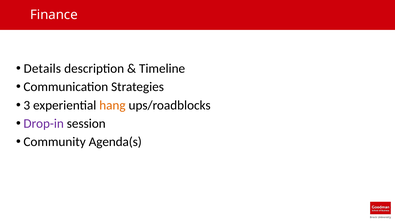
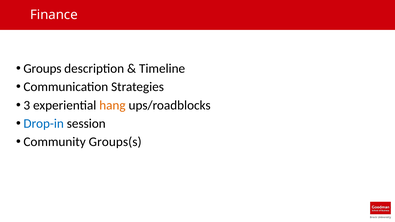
Details: Details -> Groups (42, 69)
Drop-in colour: purple -> blue (44, 124)
Agenda(s: Agenda(s -> Groups(s (115, 142)
